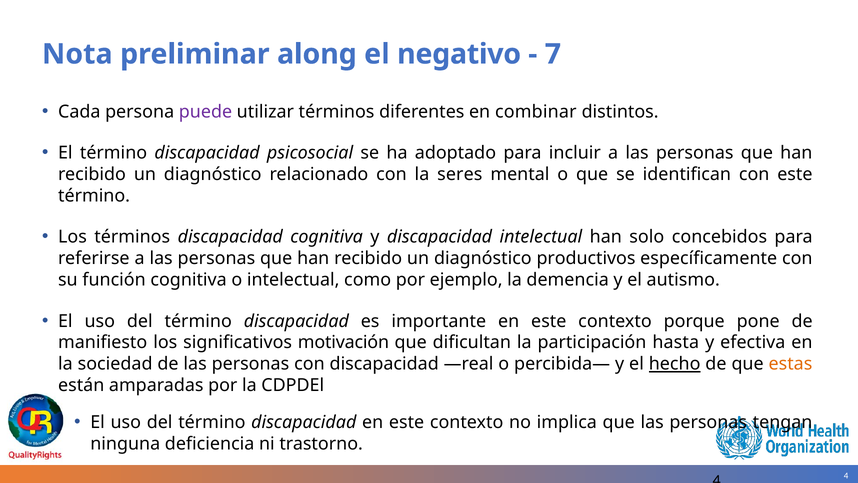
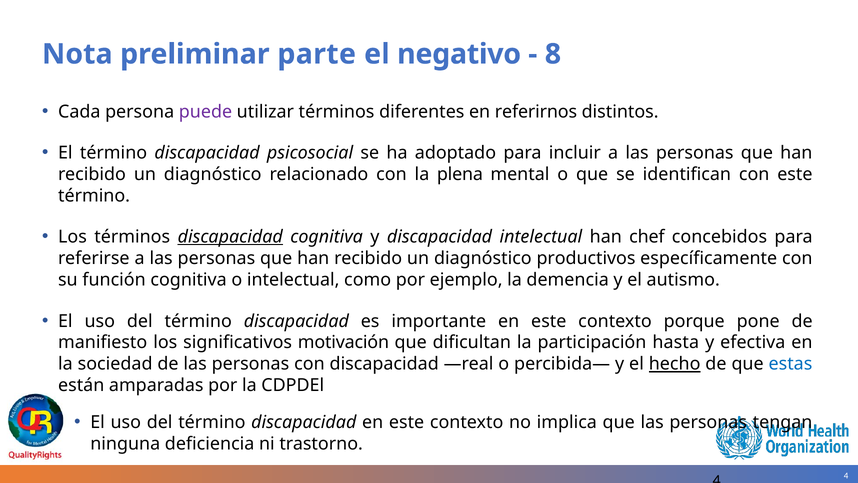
along: along -> parte (317, 54)
7: 7 -> 8 (553, 54)
combinar: combinar -> referirnos (536, 112)
seres: seres -> plena (460, 174)
discapacidad underline: none -> present (230, 237)
solo: solo -> chef (647, 237)
estas colour: orange -> blue (790, 364)
